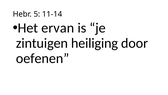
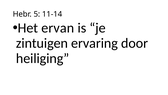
heiliging: heiliging -> ervaring (94, 43)
oefenen: oefenen -> heiliging (43, 58)
